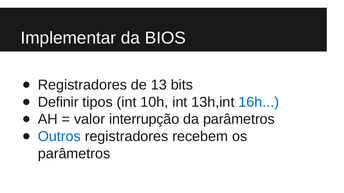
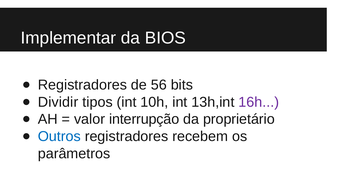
13: 13 -> 56 (159, 85)
Definir: Definir -> Dividir (58, 102)
16h colour: blue -> purple (259, 102)
da parâmetros: parâmetros -> proprietário (239, 120)
